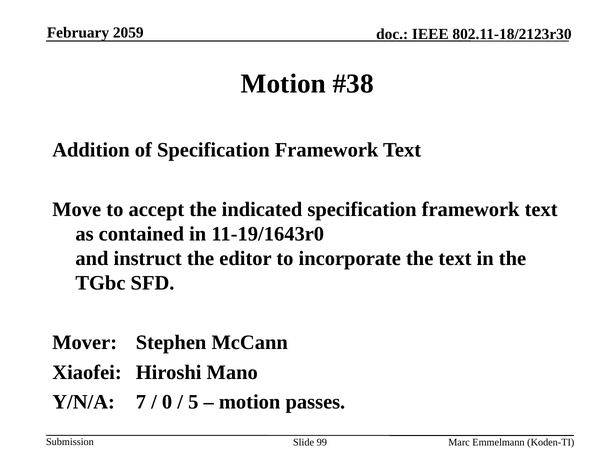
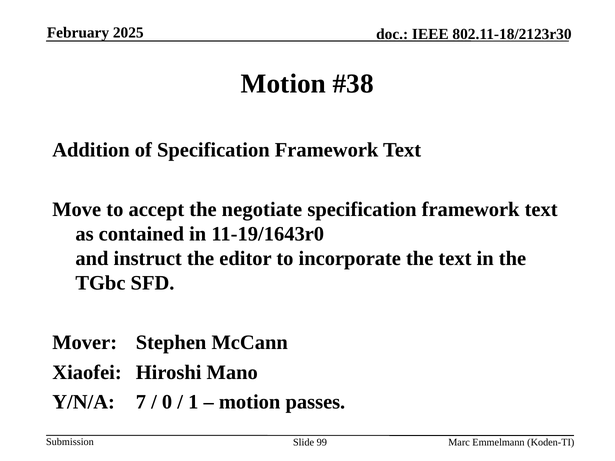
2059: 2059 -> 2025 (128, 33)
indicated: indicated -> negotiate (262, 210)
5: 5 -> 1 (193, 402)
